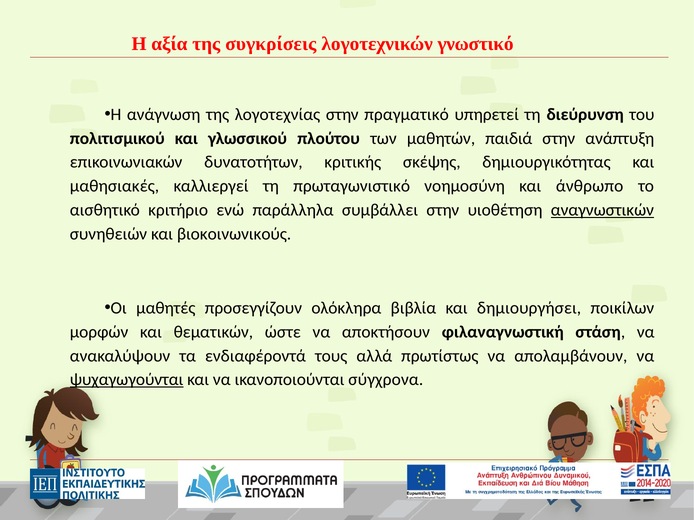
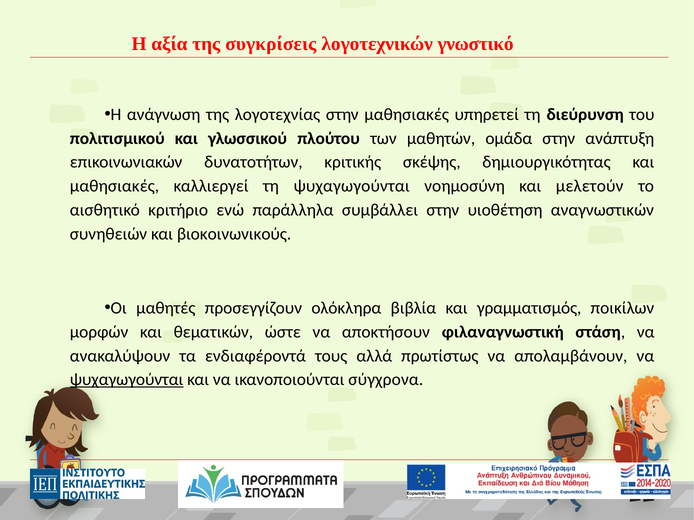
στην πραγματικό: πραγματικό -> μαθησιακές (407, 114)
παιδιά: παιδιά -> ομάδα (509, 138)
τη πρωταγωνιστικό: πρωταγωνιστικό -> ψυχαγωγούνται (352, 186)
άνθρωπο: άνθρωπο -> μελετούν (590, 186)
αναγνωστικών underline: present -> none (602, 210)
δημιουργήσει: δημιουργήσει -> γραμματισμός (529, 308)
